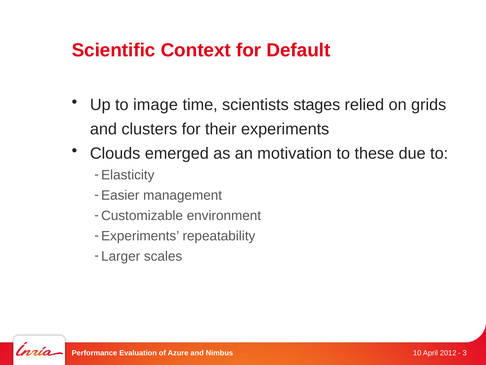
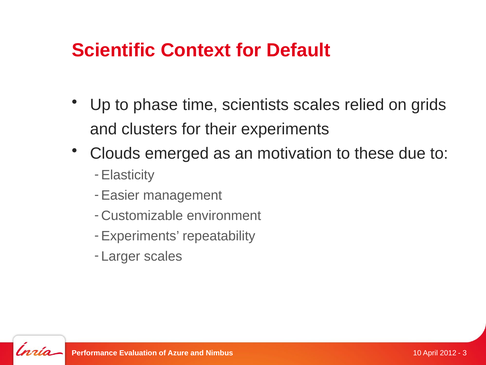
image: image -> phase (156, 105)
scientists stages: stages -> scales (317, 105)
